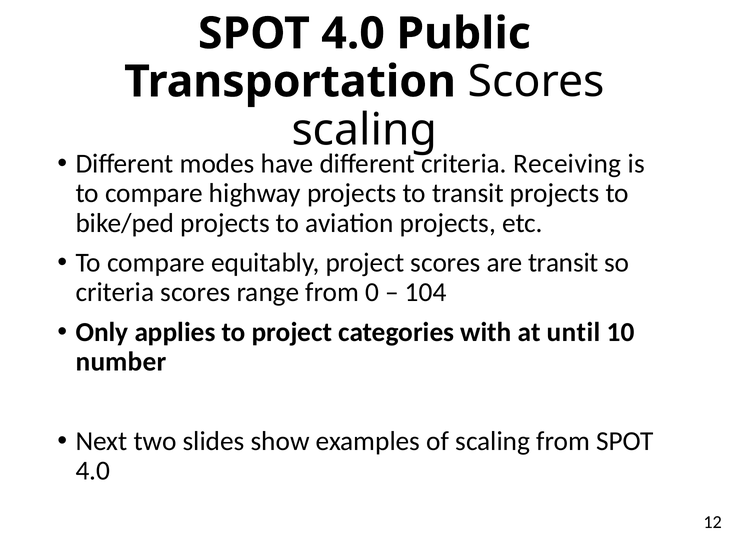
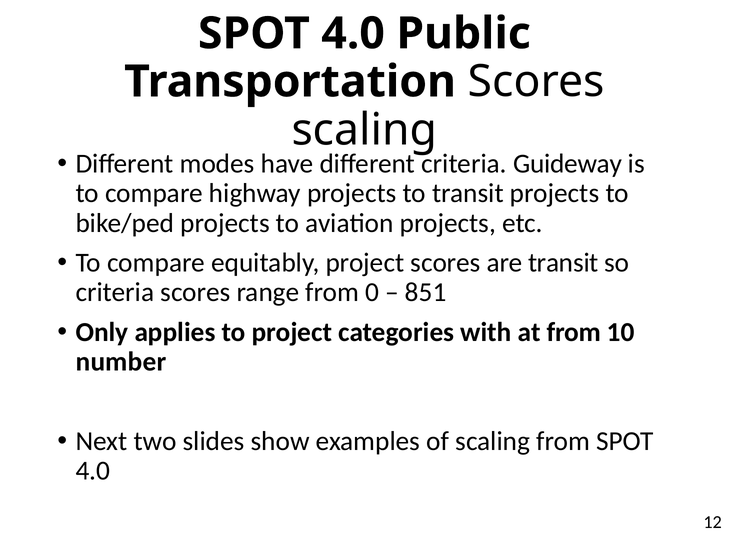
Receiving: Receiving -> Guideway (568, 164)
104: 104 -> 851 (426, 292)
at until: until -> from (574, 332)
